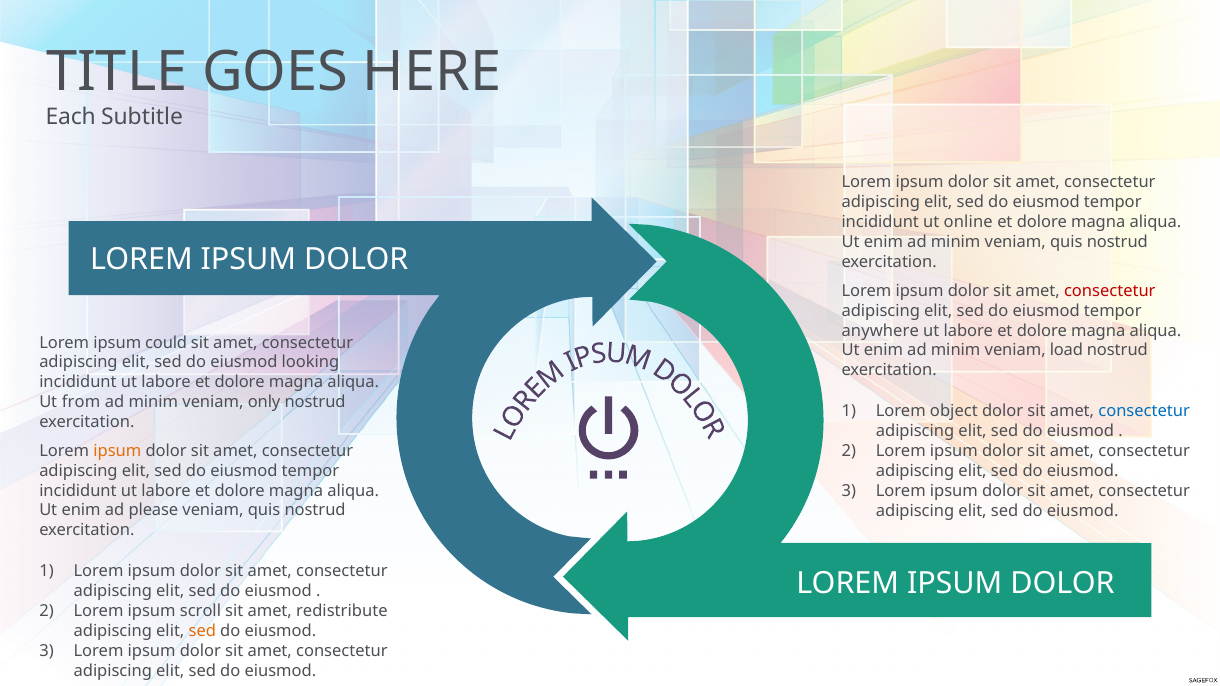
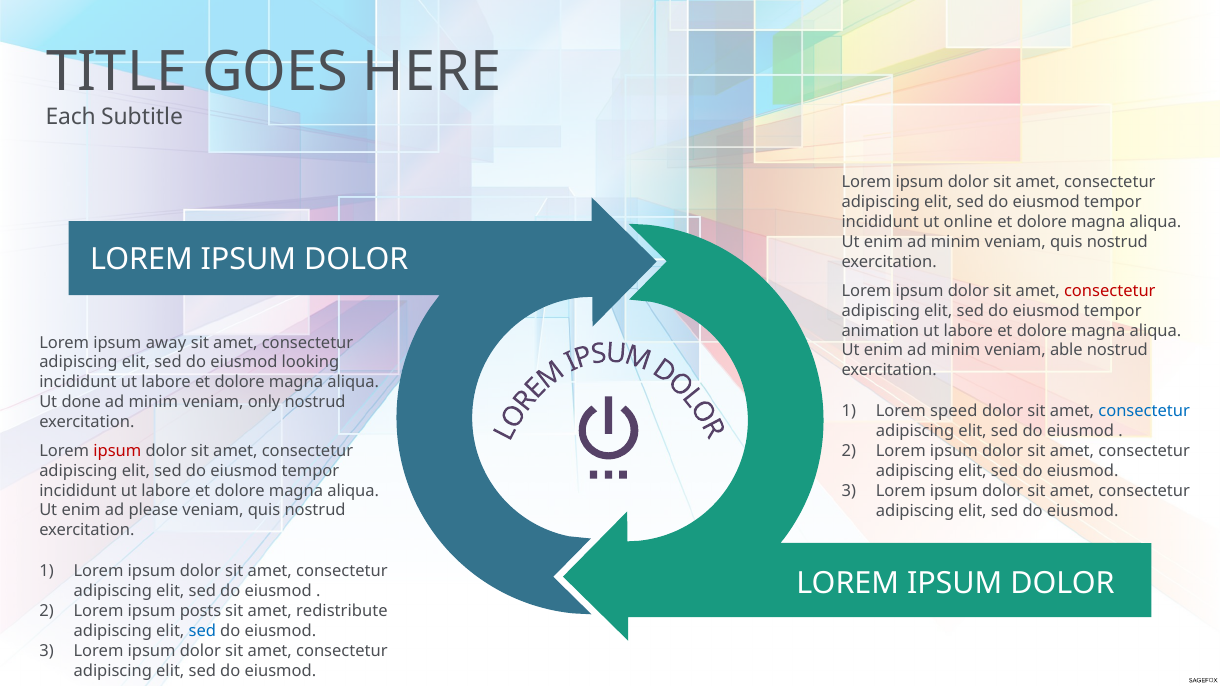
anywhere: anywhere -> animation (880, 331)
could: could -> away (166, 343)
load: load -> able (1066, 351)
from: from -> done (81, 402)
object: object -> speed (954, 412)
ipsum colour: orange -> red (117, 451)
scroll: scroll -> posts (201, 611)
sed colour: orange -> blue (202, 631)
